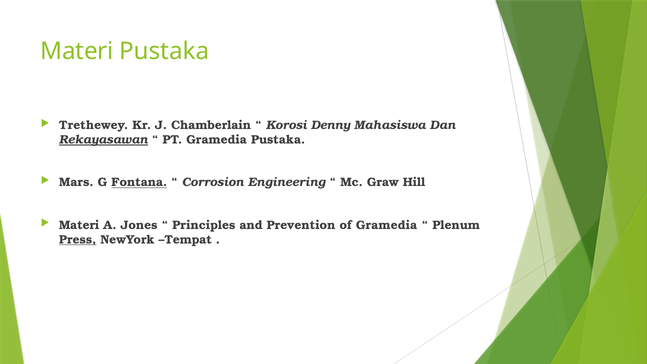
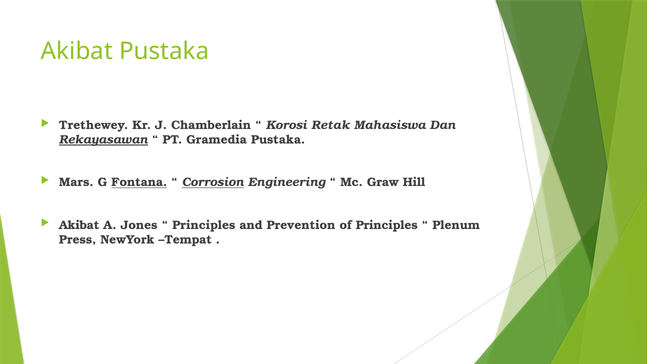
Materi: Materi -> Akibat (77, 51)
Denny: Denny -> Retak (330, 125)
Corrosion underline: none -> present (213, 182)
Materi: Materi -> Akibat (79, 225)
of Gramedia: Gramedia -> Principles (387, 225)
Press underline: present -> none (78, 240)
